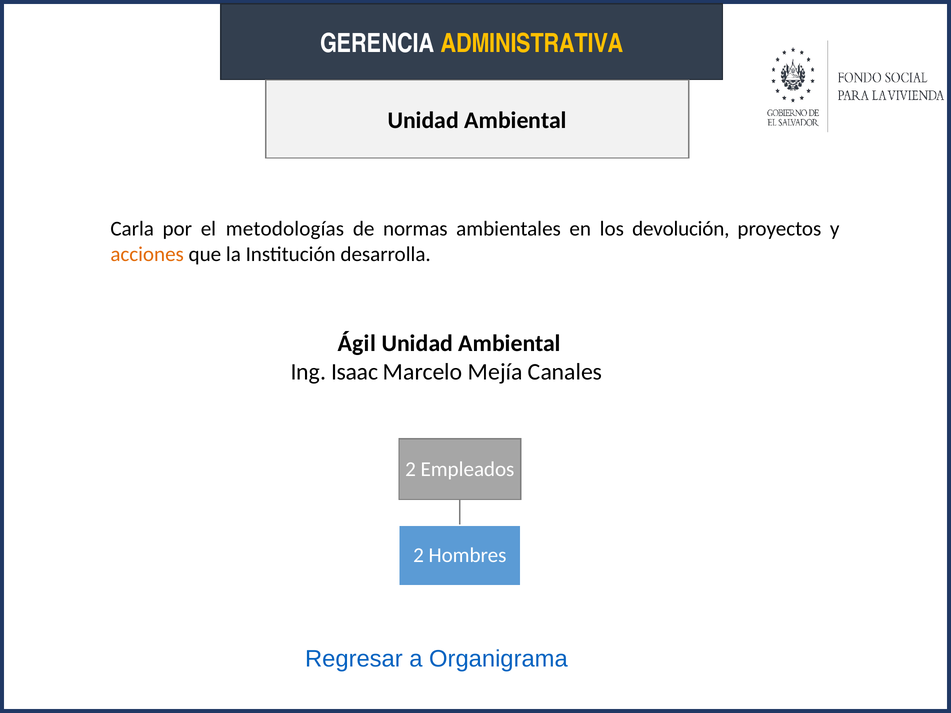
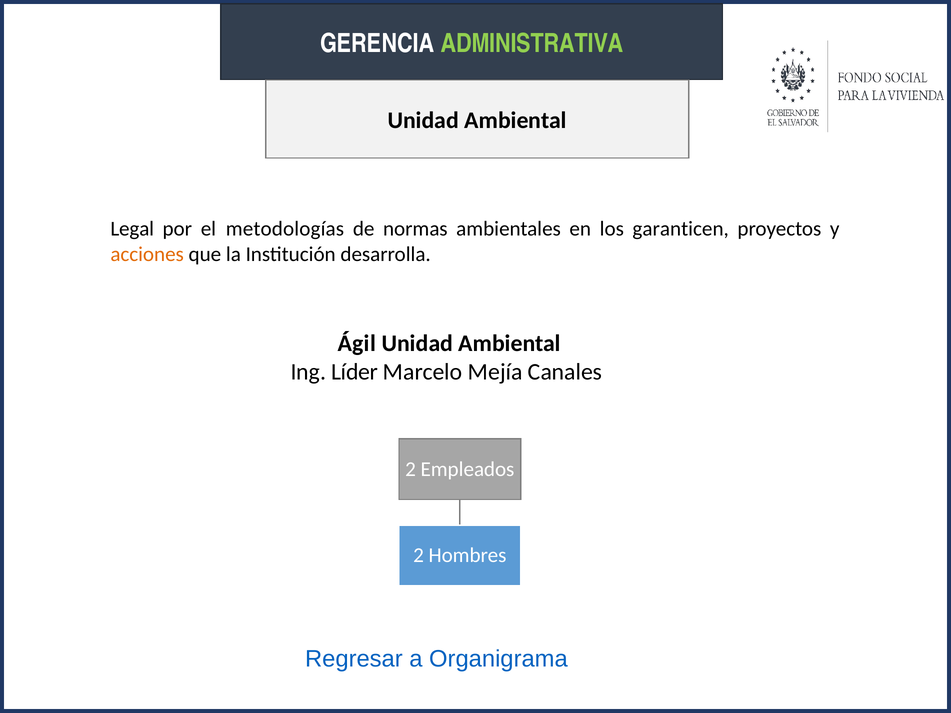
ADMINISTRATIVA colour: yellow -> light green (532, 43)
Carla: Carla -> Legal (132, 229)
devolución: devolución -> garanticen (681, 229)
Isaac: Isaac -> Líder (355, 372)
